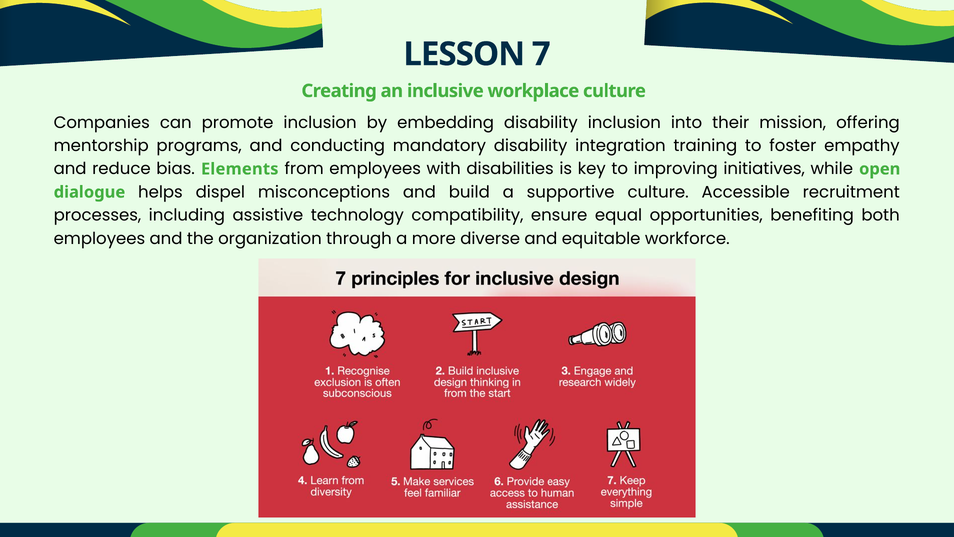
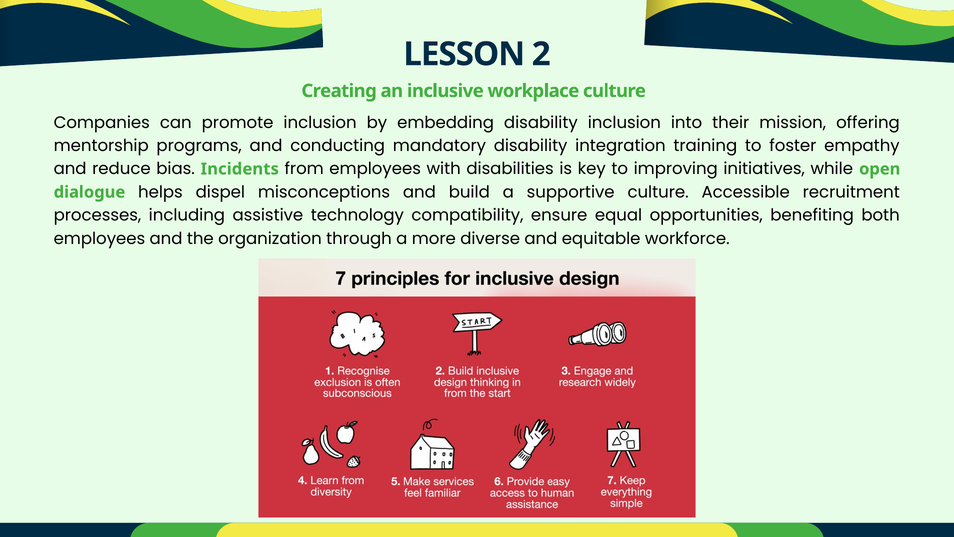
7: 7 -> 2 (541, 54)
Elements: Elements -> Incidents (240, 169)
